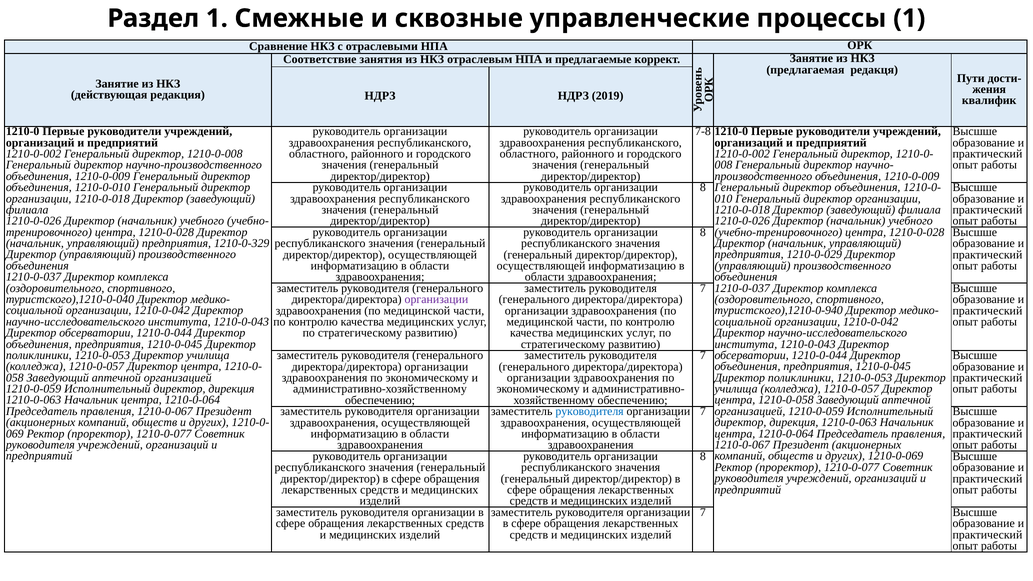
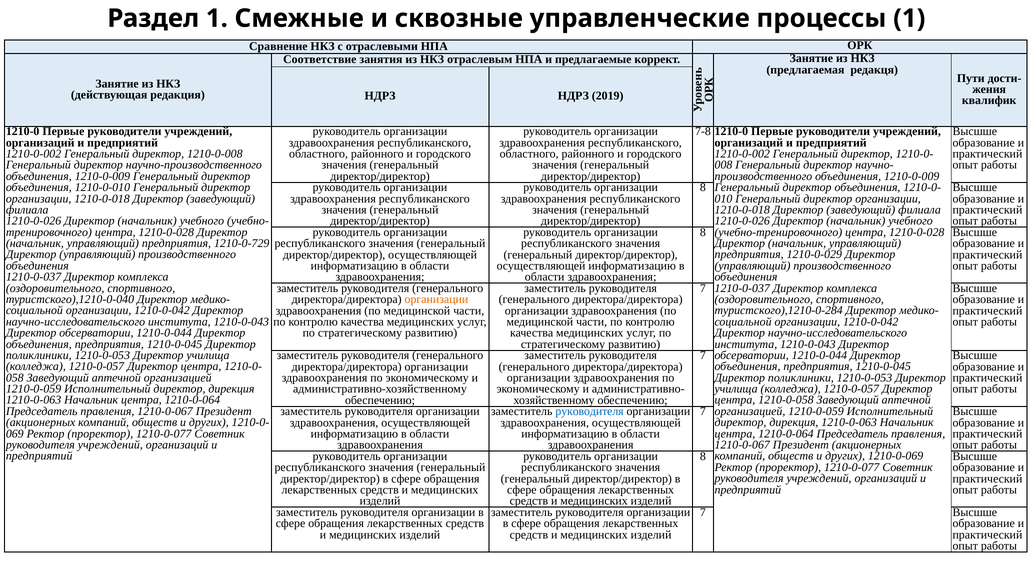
1210-0-329: 1210-0-329 -> 1210-0-729 (242, 243)
организации colour: purple -> orange (436, 299)
туристского),1210-0-940: туристского),1210-0-940 -> туристского),1210-0-284 (779, 311)
